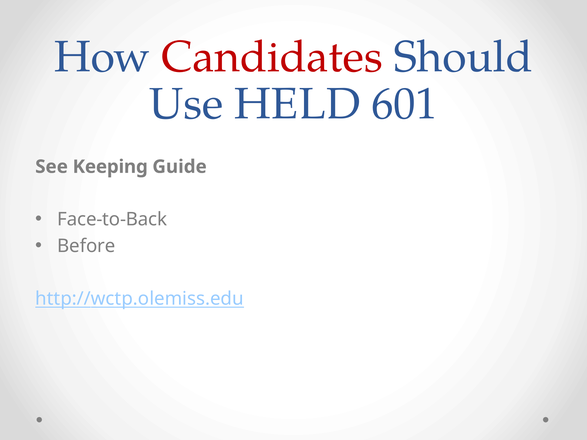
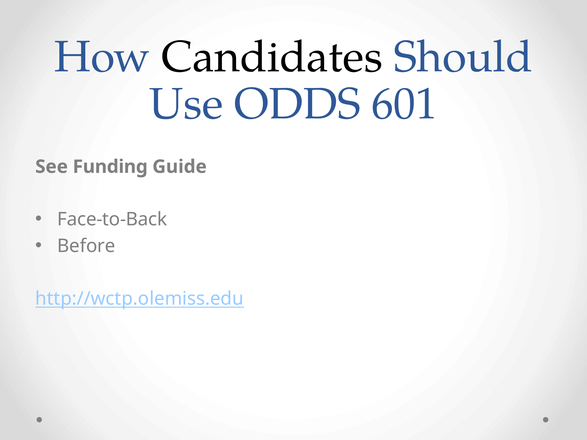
Candidates colour: red -> black (272, 57)
HELD: HELD -> ODDS (297, 104)
Keeping: Keeping -> Funding (110, 167)
